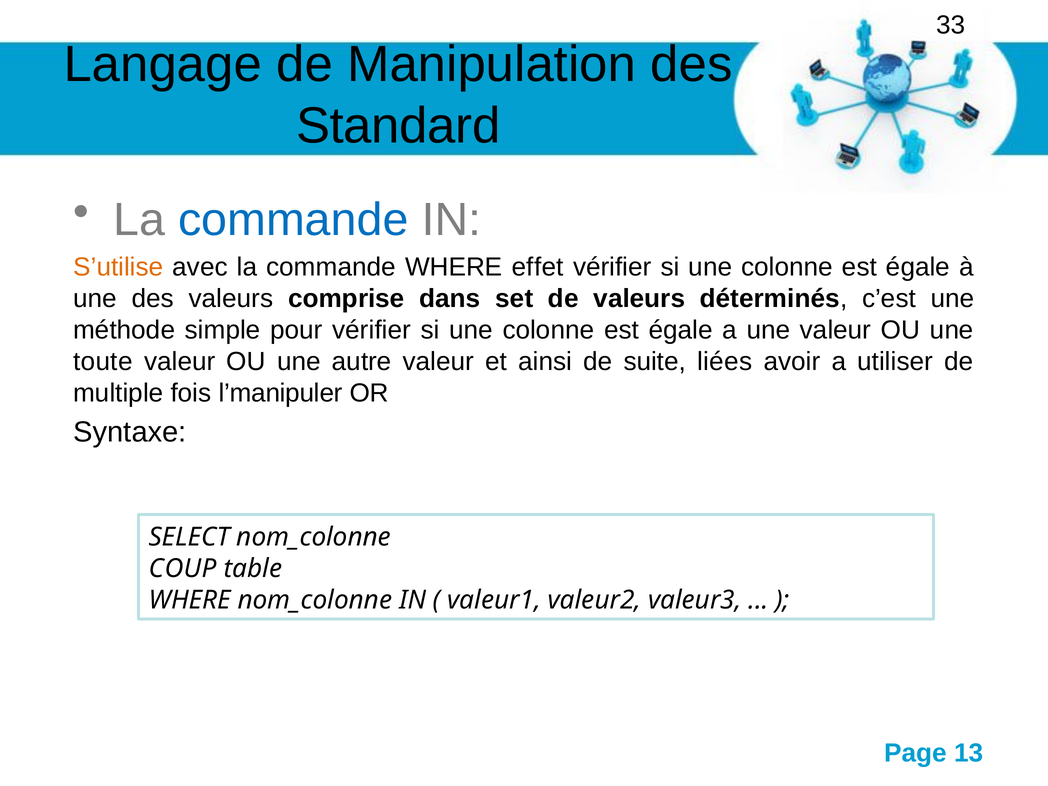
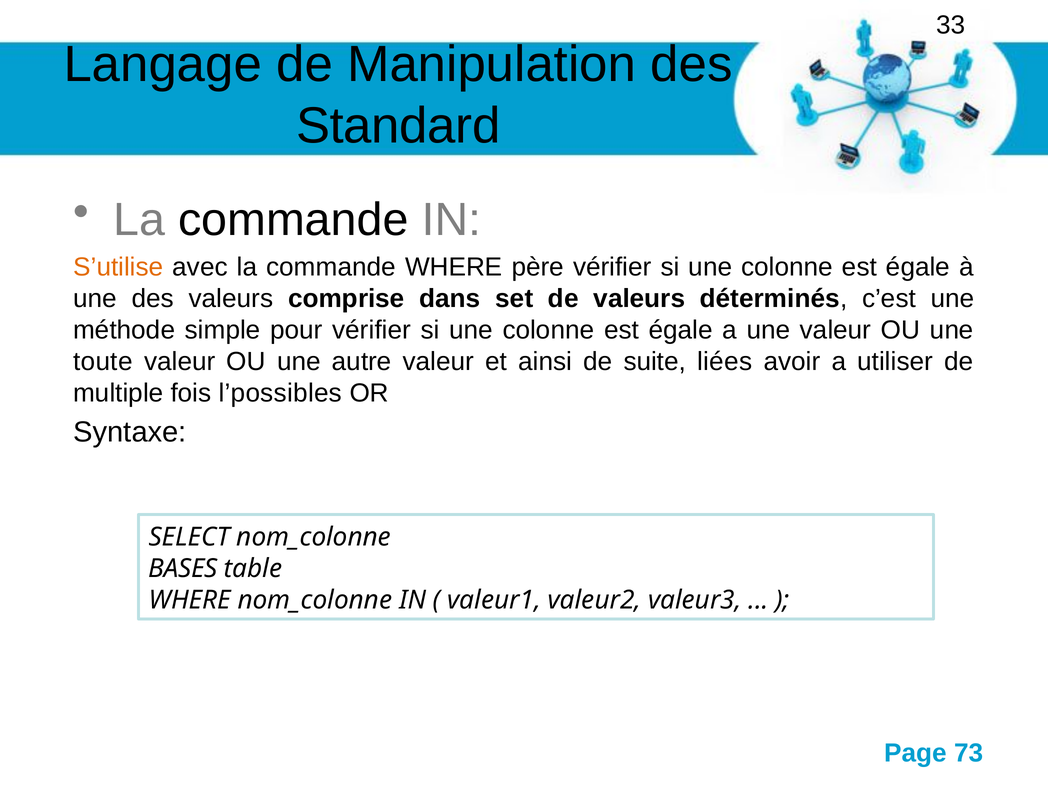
commande colour: blue -> black (293, 220)
effet: effet -> père (538, 267)
l’manipuler: l’manipuler -> l’possibles (280, 393)
COUP: COUP -> BASES (183, 569)
13: 13 -> 73 (969, 753)
